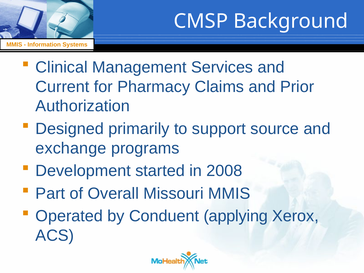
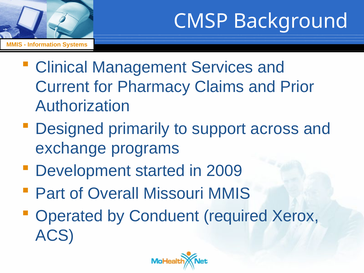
source: source -> across (275, 129)
2008: 2008 -> 2009 (224, 171)
applying: applying -> required (236, 216)
